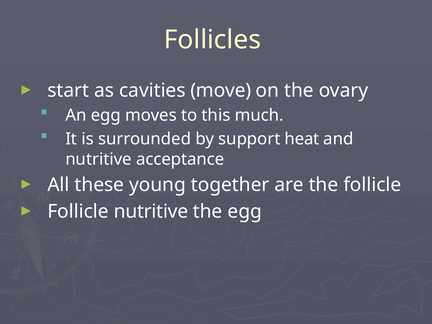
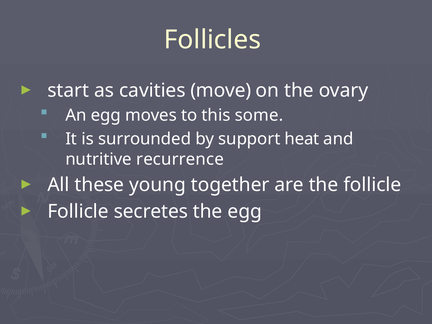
much: much -> some (259, 115)
acceptance: acceptance -> recurrence (180, 159)
Follicle nutritive: nutritive -> secretes (151, 212)
